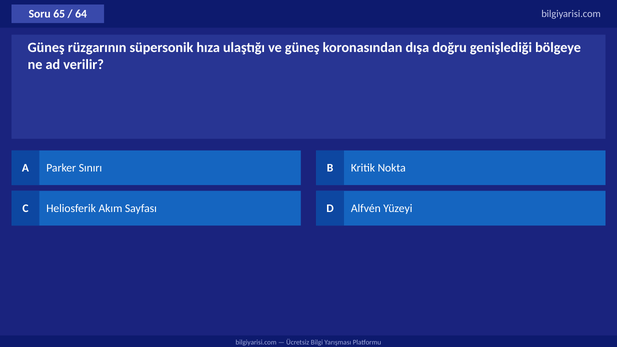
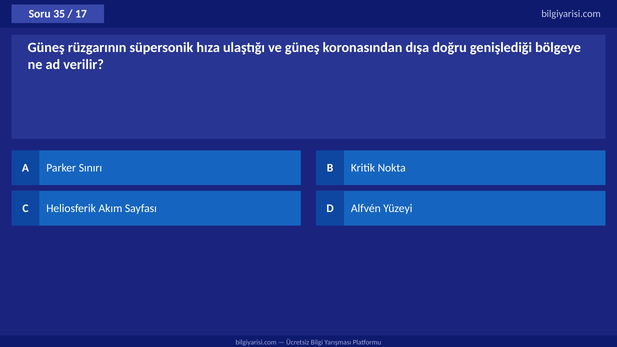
65: 65 -> 35 (59, 14)
64: 64 -> 17 (81, 14)
